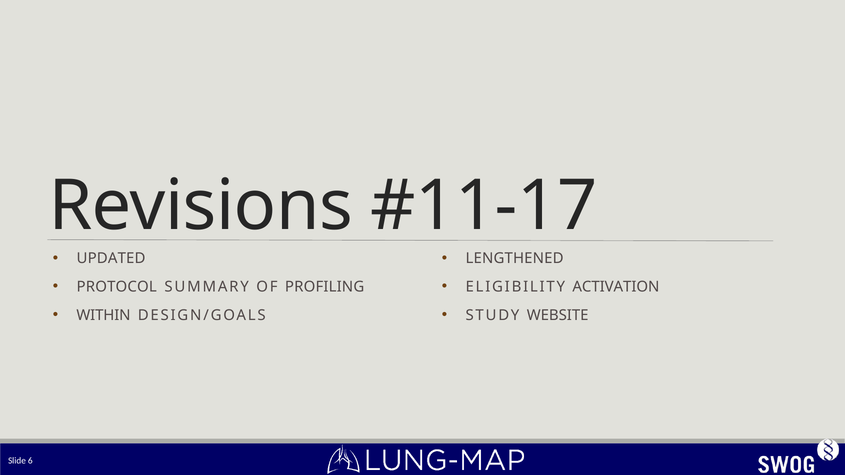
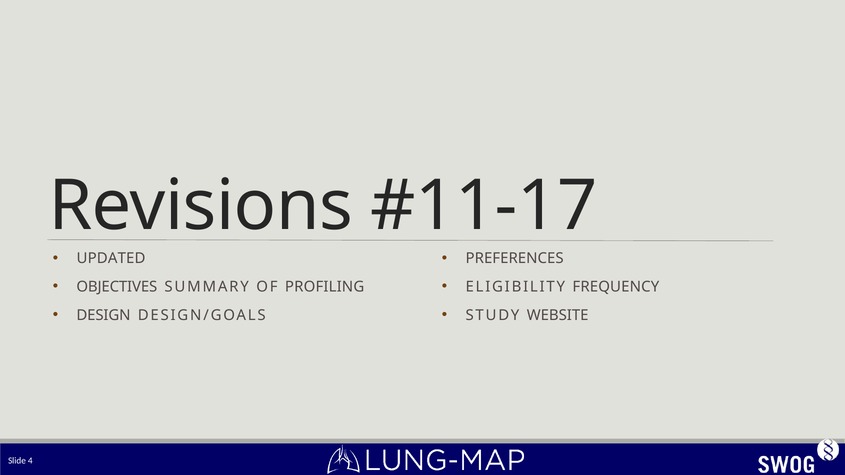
LENGTHENED: LENGTHENED -> PREFERENCES (515, 258)
PROTOCOL: PROTOCOL -> OBJECTIVES (117, 287)
ACTIVATION: ACTIVATION -> FREQUENCY (616, 287)
WITHIN: WITHIN -> DESIGN (103, 315)
6: 6 -> 4 (30, 461)
